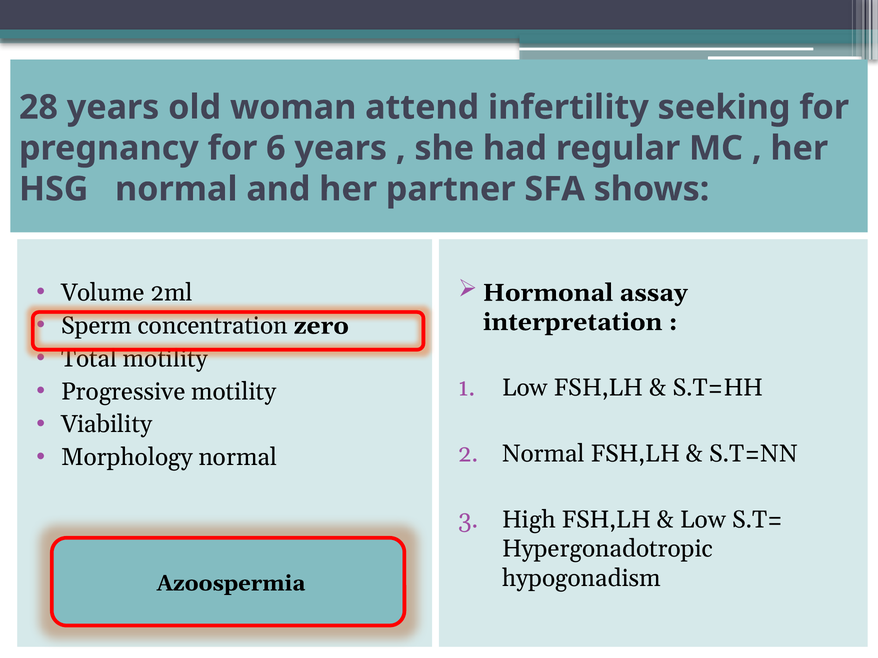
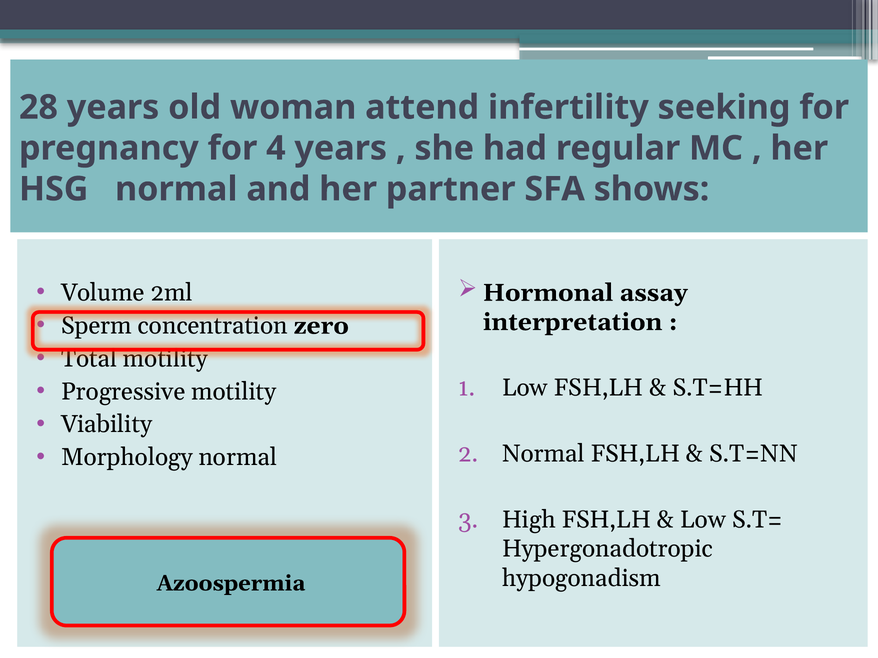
6: 6 -> 4 (276, 148)
